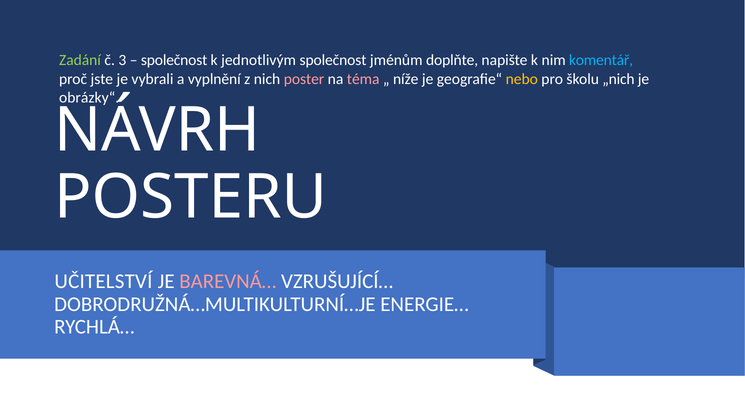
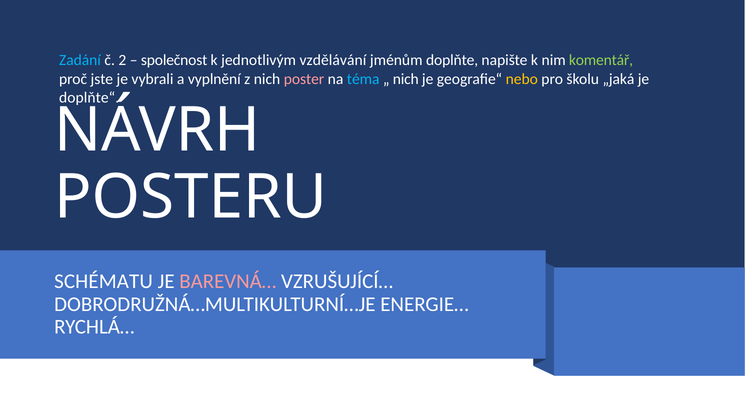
Zadání colour: light green -> light blue (80, 60)
3: 3 -> 2 (122, 60)
jednotlivým společnost: společnost -> vzdělávání (333, 60)
komentář colour: light blue -> light green (601, 60)
téma colour: pink -> light blue (363, 79)
níže: níže -> nich (406, 79)
„nich: „nich -> „jaká (618, 79)
obrázky“: obrázky“ -> doplňte“ (89, 98)
UČITELSTVÍ: UČITELSTVÍ -> SCHÉMATU (104, 281)
